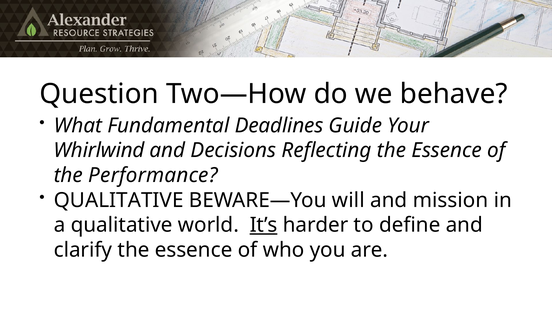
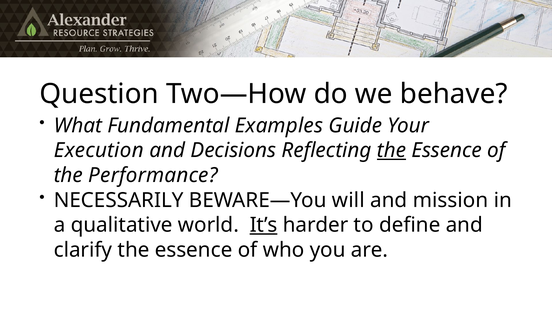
Deadlines: Deadlines -> Examples (279, 125)
Whirlwind: Whirlwind -> Execution (99, 150)
the underline: none -> present (391, 150)
QUALITATIVE: QUALITATIVE -> NECESSARILY (119, 200)
